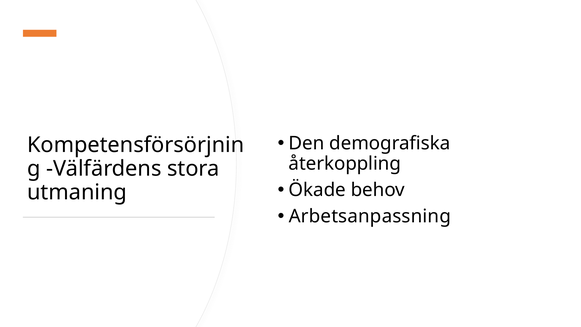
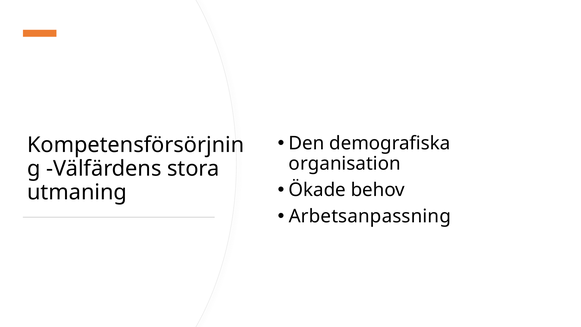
återkoppling: återkoppling -> organisation (345, 164)
